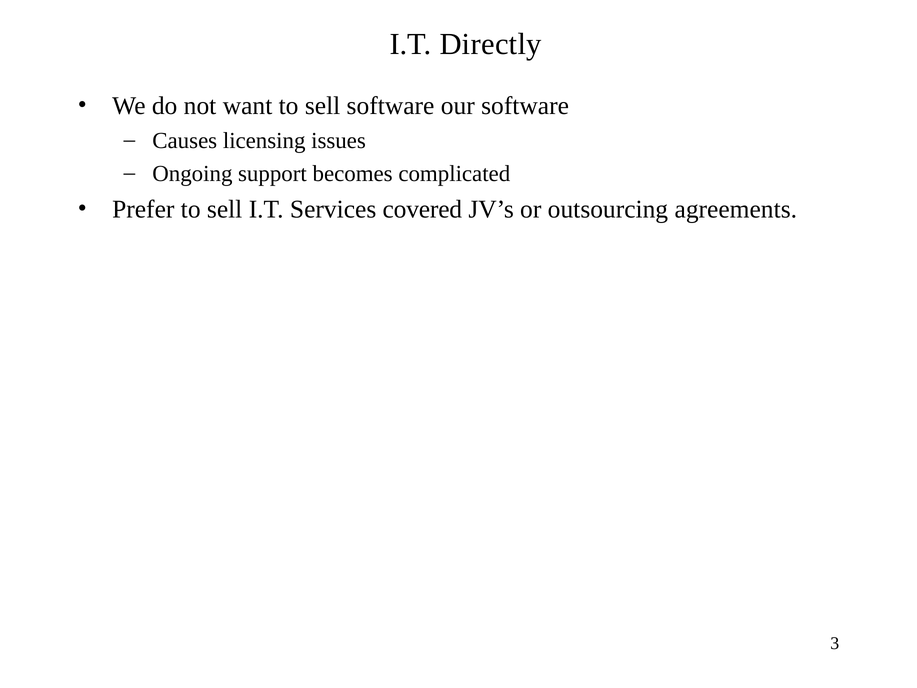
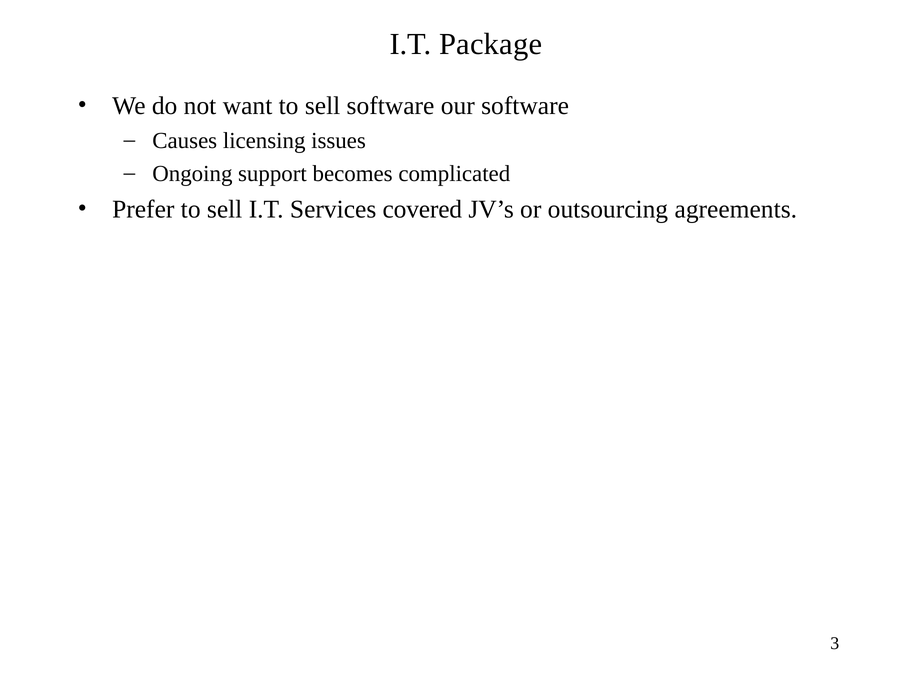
Directly: Directly -> Package (491, 44)
